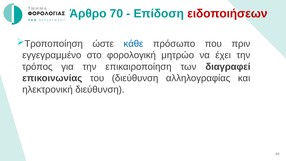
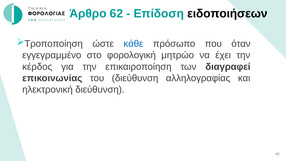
70: 70 -> 62 (116, 14)
ειδοποιήσεων colour: red -> black (227, 14)
πριν: πριν -> όταν (241, 44)
τρόπος: τρόπος -> κέρδος (37, 67)
